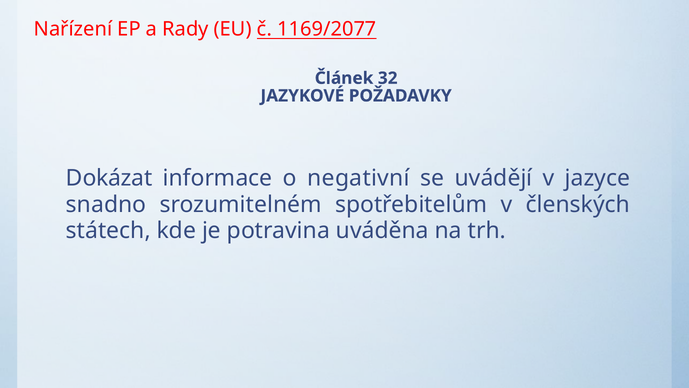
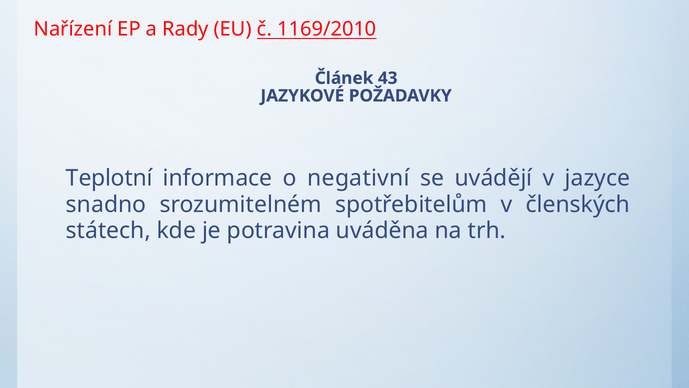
1169/2077: 1169/2077 -> 1169/2010 (327, 29)
32: 32 -> 43 (388, 78)
Dokázat: Dokázat -> Teplotní (109, 178)
